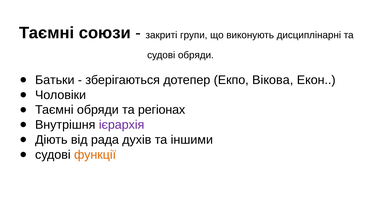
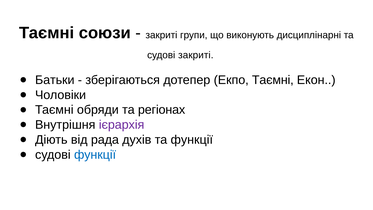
судові обряди: обряди -> закриті (196, 55)
Екпо Вікова: Вікова -> Таємні (273, 80)
та іншими: іншими -> функції (192, 140)
функції colour: orange -> blue (95, 155)
